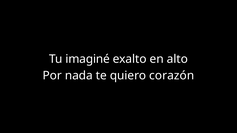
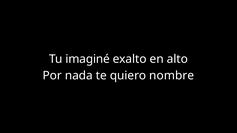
corazón: corazón -> nombre (172, 76)
